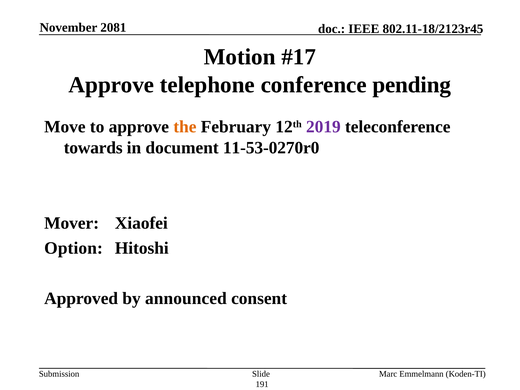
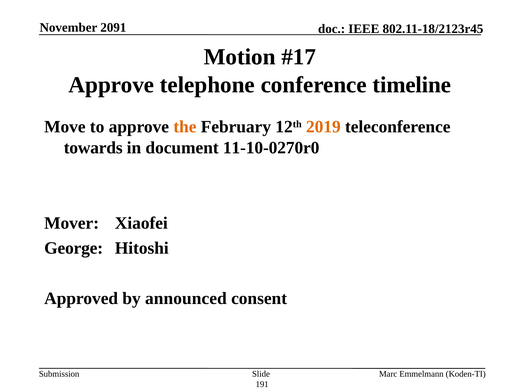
2081: 2081 -> 2091 (113, 28)
pending: pending -> timeline (412, 85)
2019 colour: purple -> orange (323, 127)
11-53-0270r0: 11-53-0270r0 -> 11-10-0270r0 (271, 148)
Option: Option -> George (74, 248)
